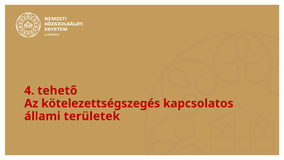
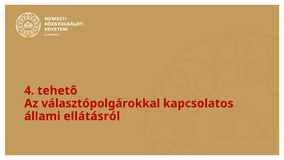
kötelezettségszegés: kötelezettségszegés -> választópolgárokkal (101, 103)
területek: területek -> ellátásról (92, 116)
